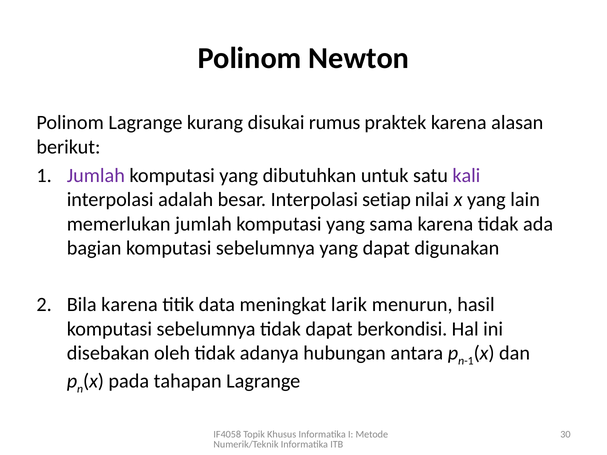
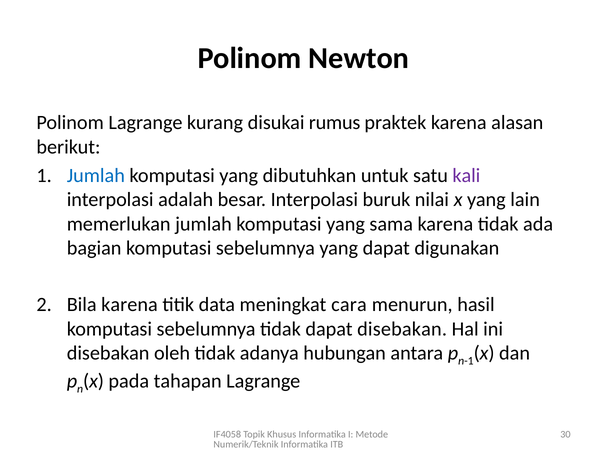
Jumlah colour: purple -> blue (96, 175)
setiap: setiap -> buruk (386, 200)
larik: larik -> cara (349, 305)
dapat berkondisi: berkondisi -> disebakan (402, 329)
